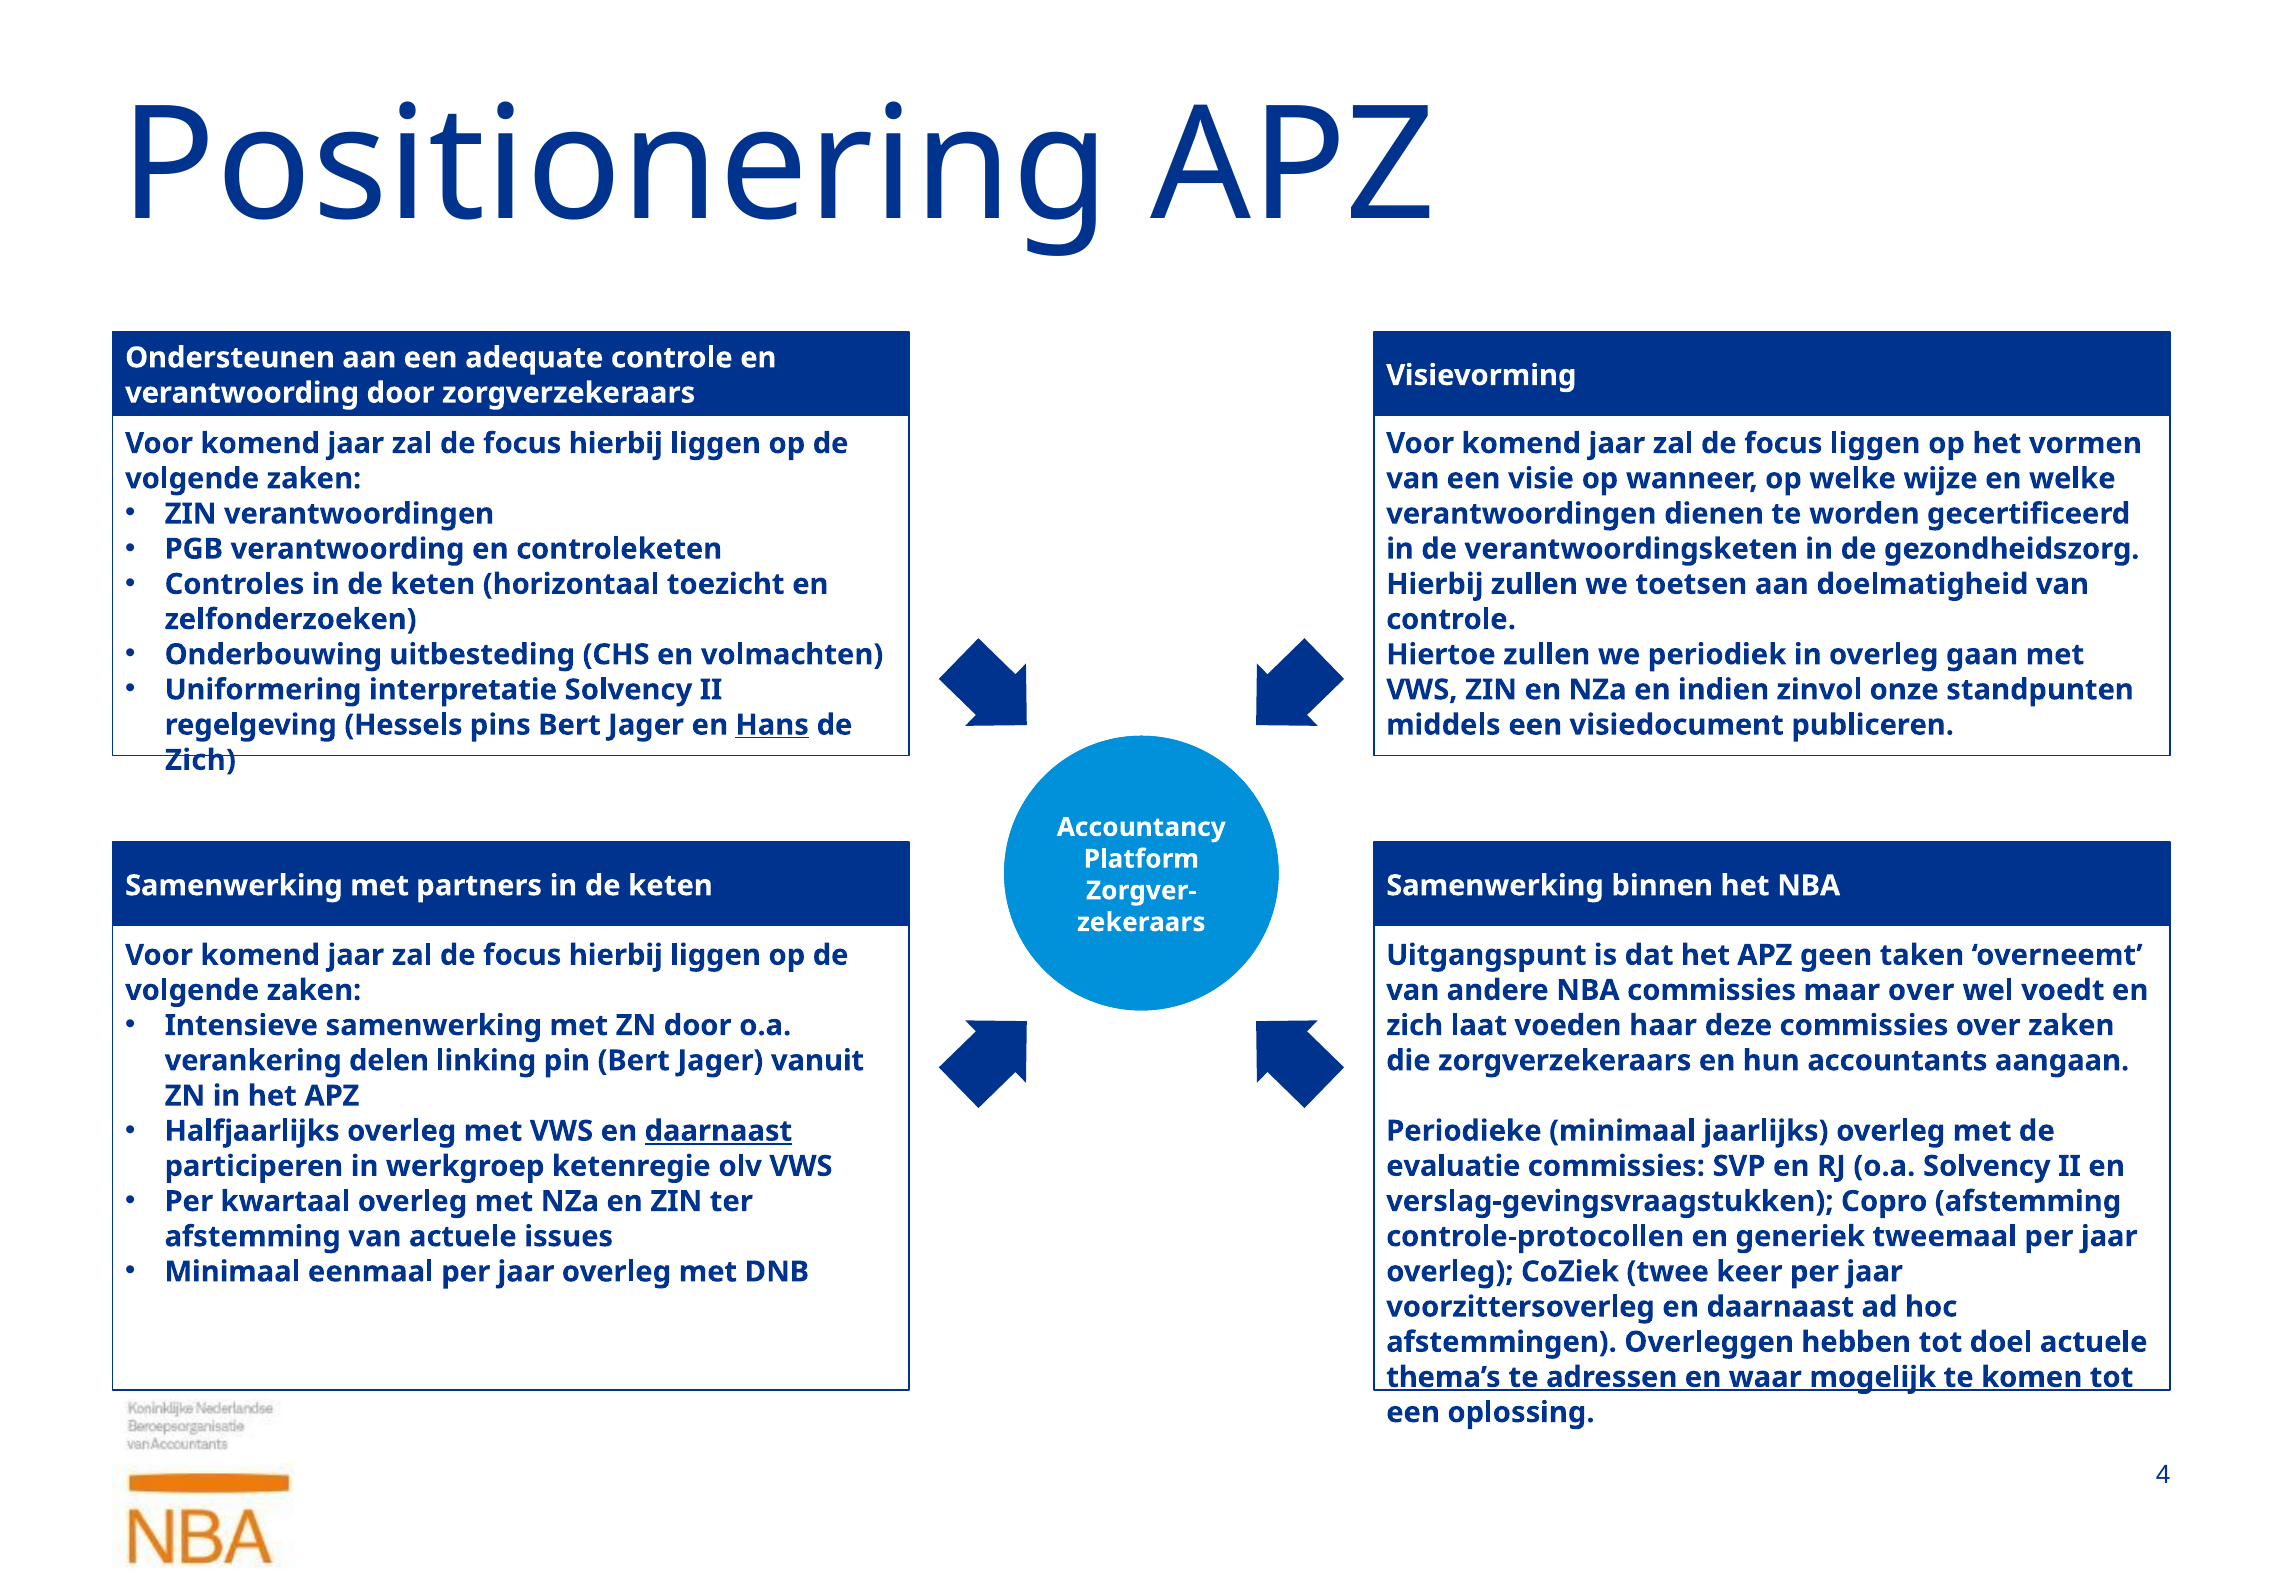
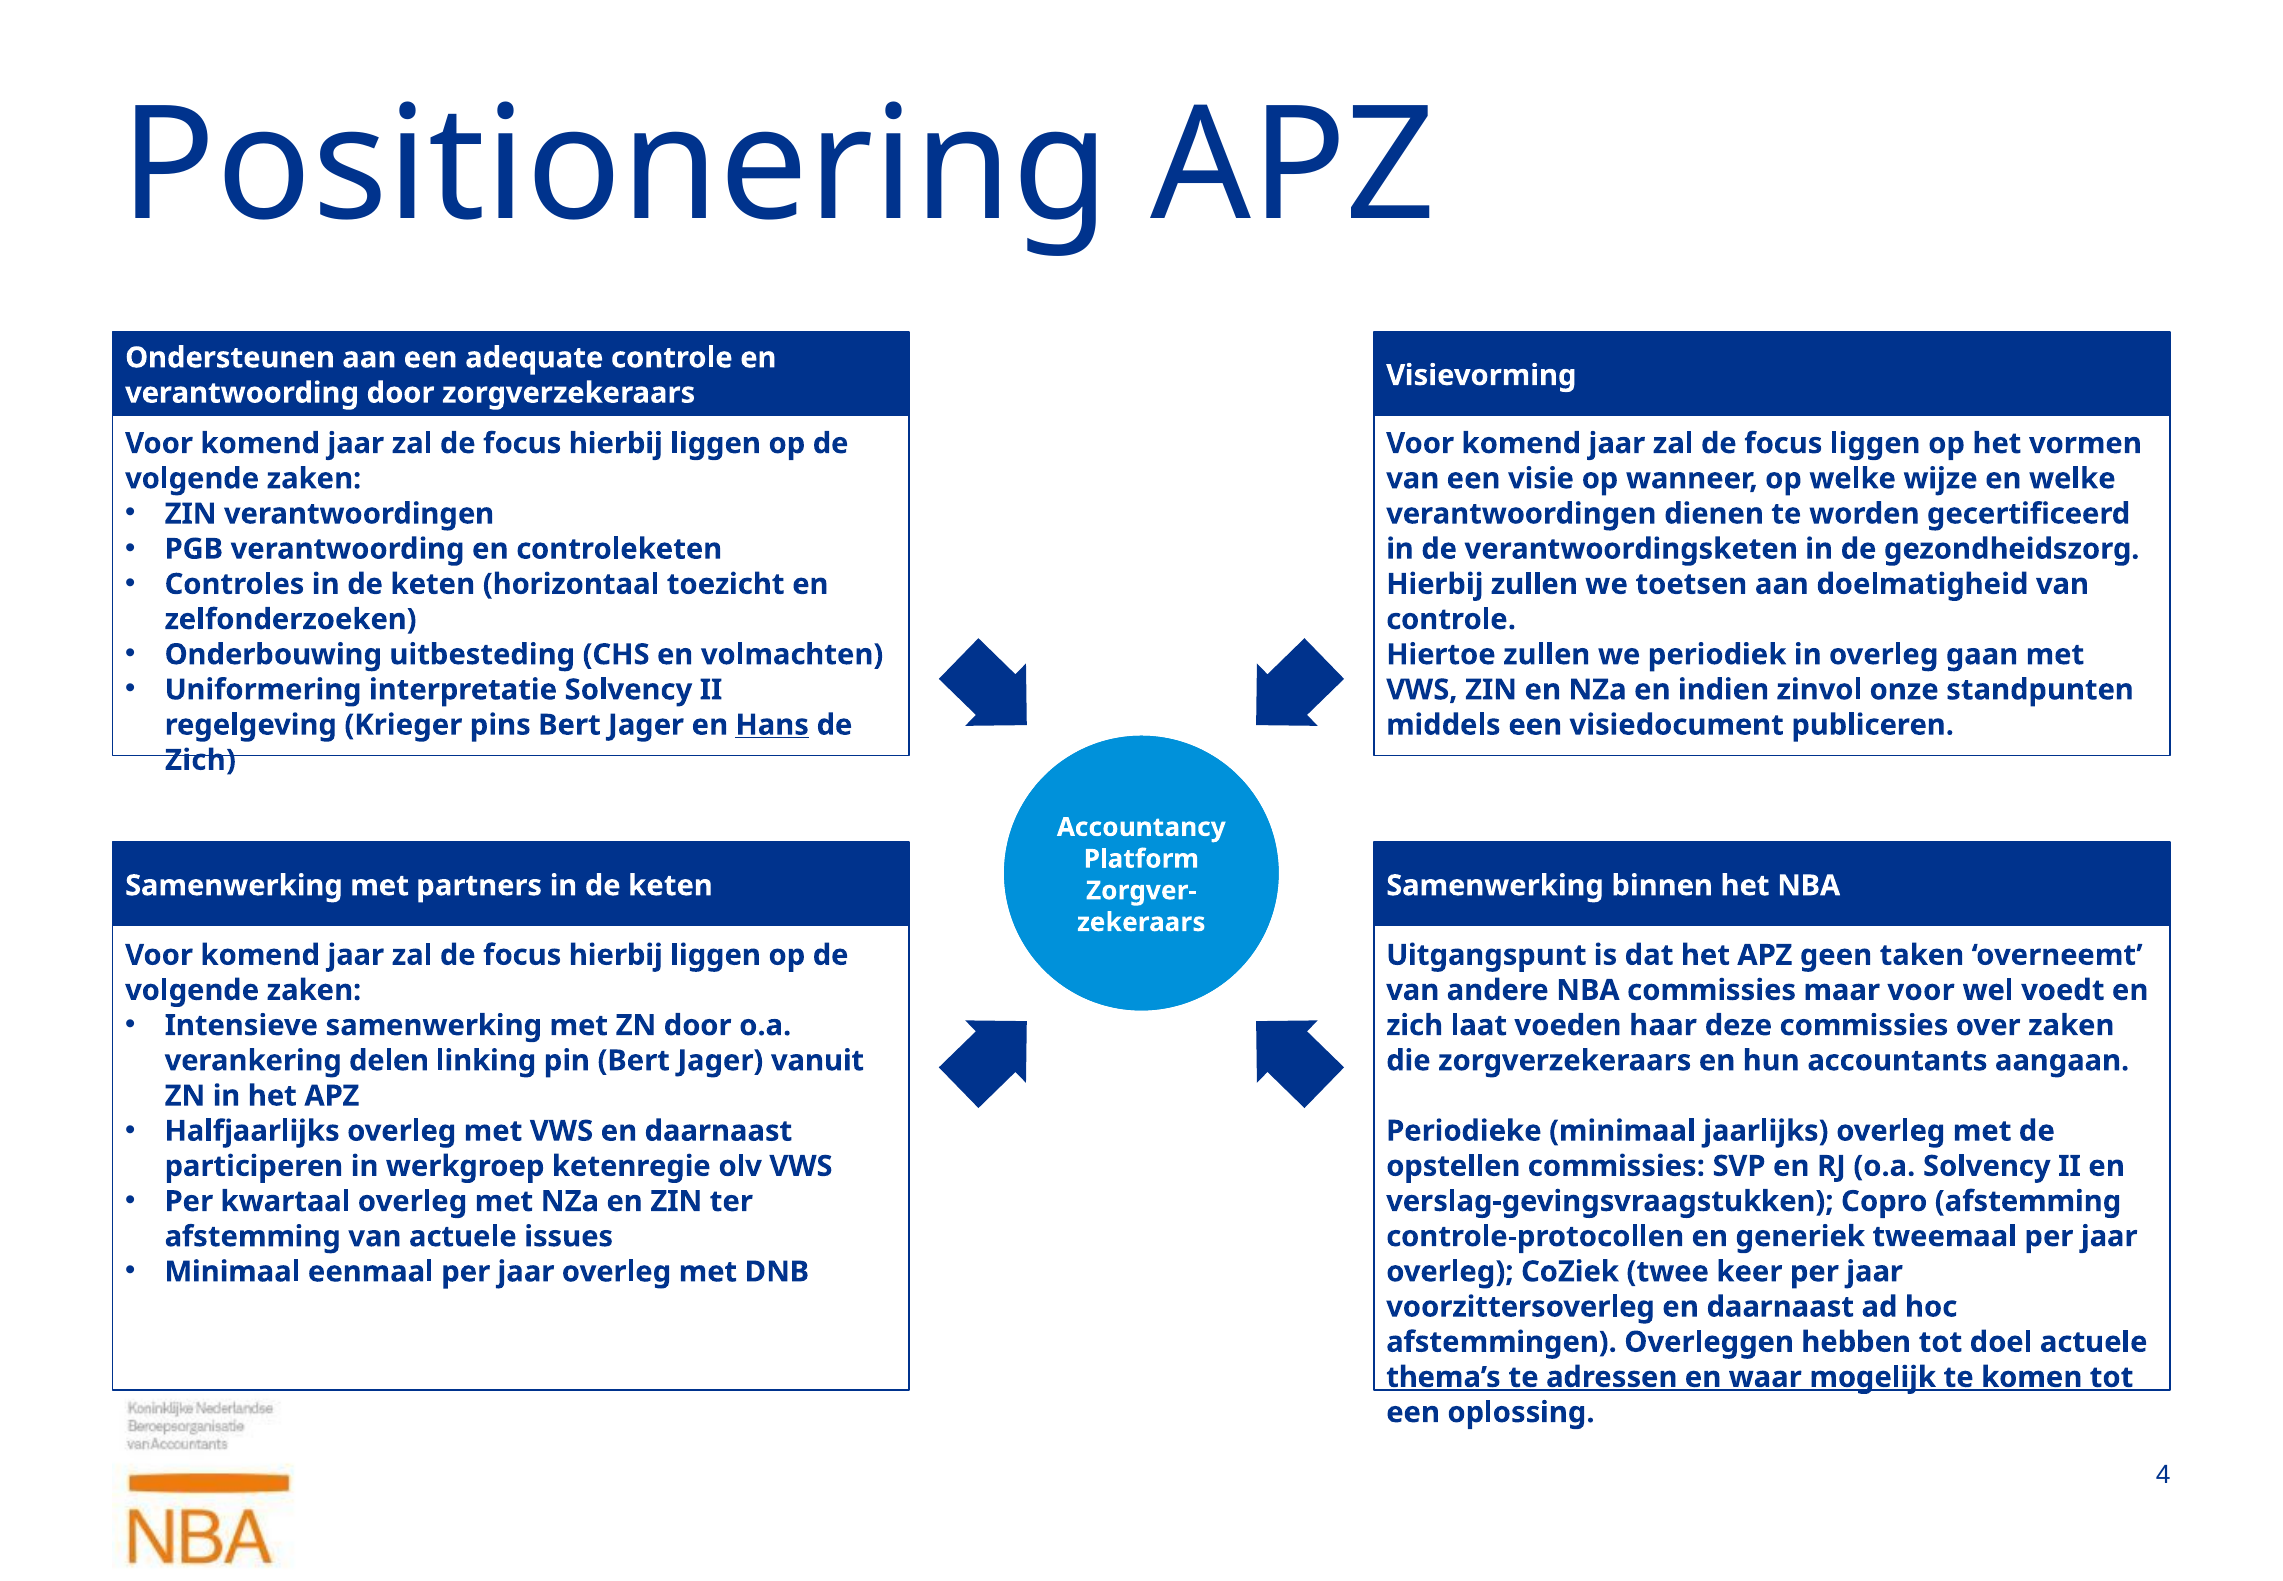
Hessels: Hessels -> Krieger (403, 725)
maar over: over -> voor (1921, 990)
daarnaast underline: present -> none (718, 1131)
evaluatie: evaluatie -> opstellen (1453, 1166)
